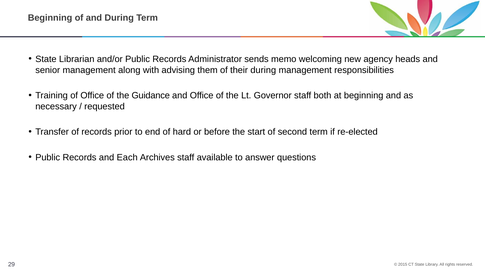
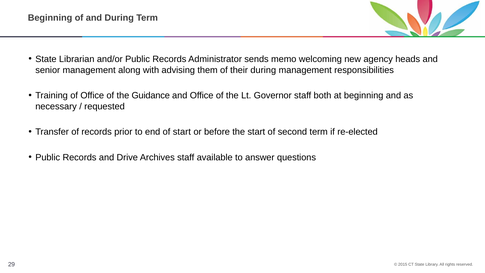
of hard: hard -> start (182, 132)
Each: Each -> Drive (127, 157)
